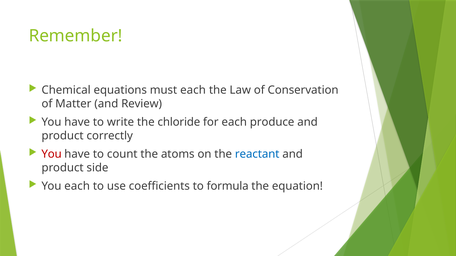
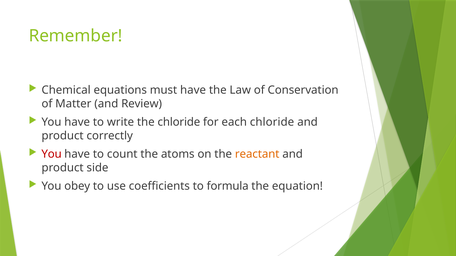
must each: each -> have (193, 90)
each produce: produce -> chloride (272, 122)
reactant colour: blue -> orange (257, 154)
You each: each -> obey (77, 187)
